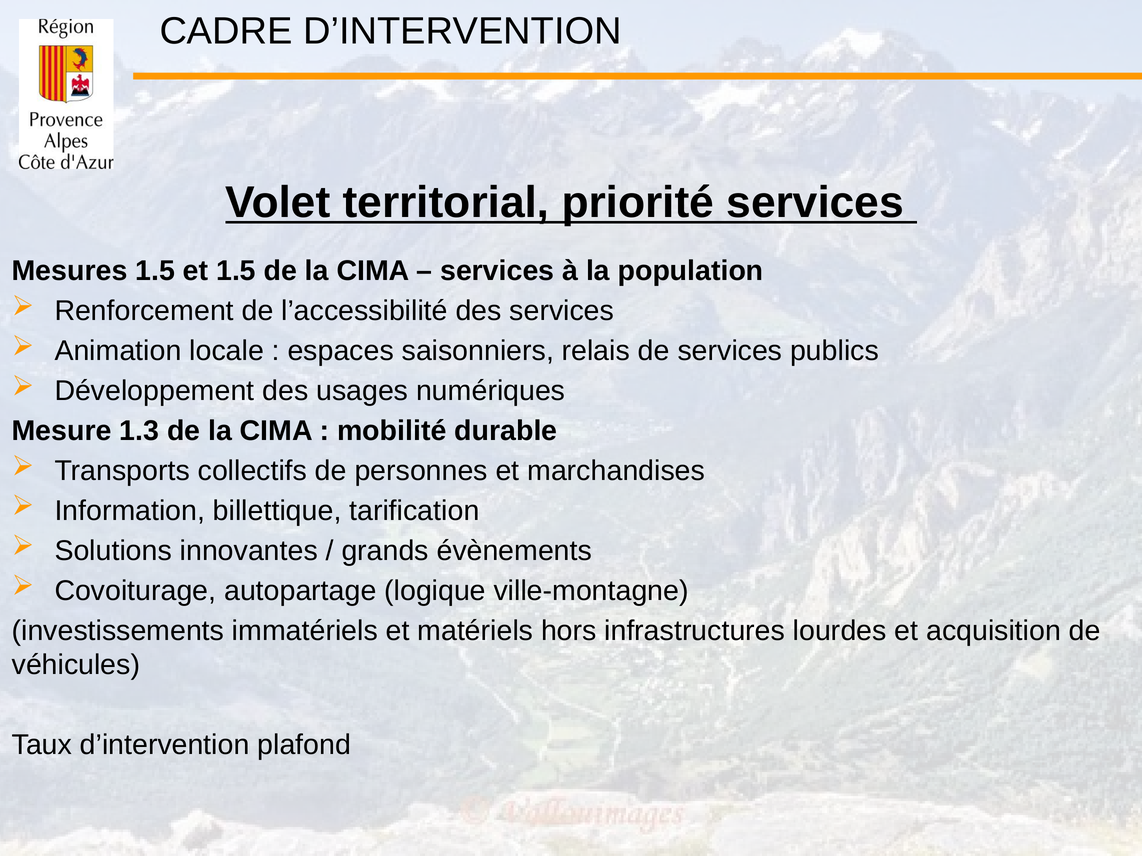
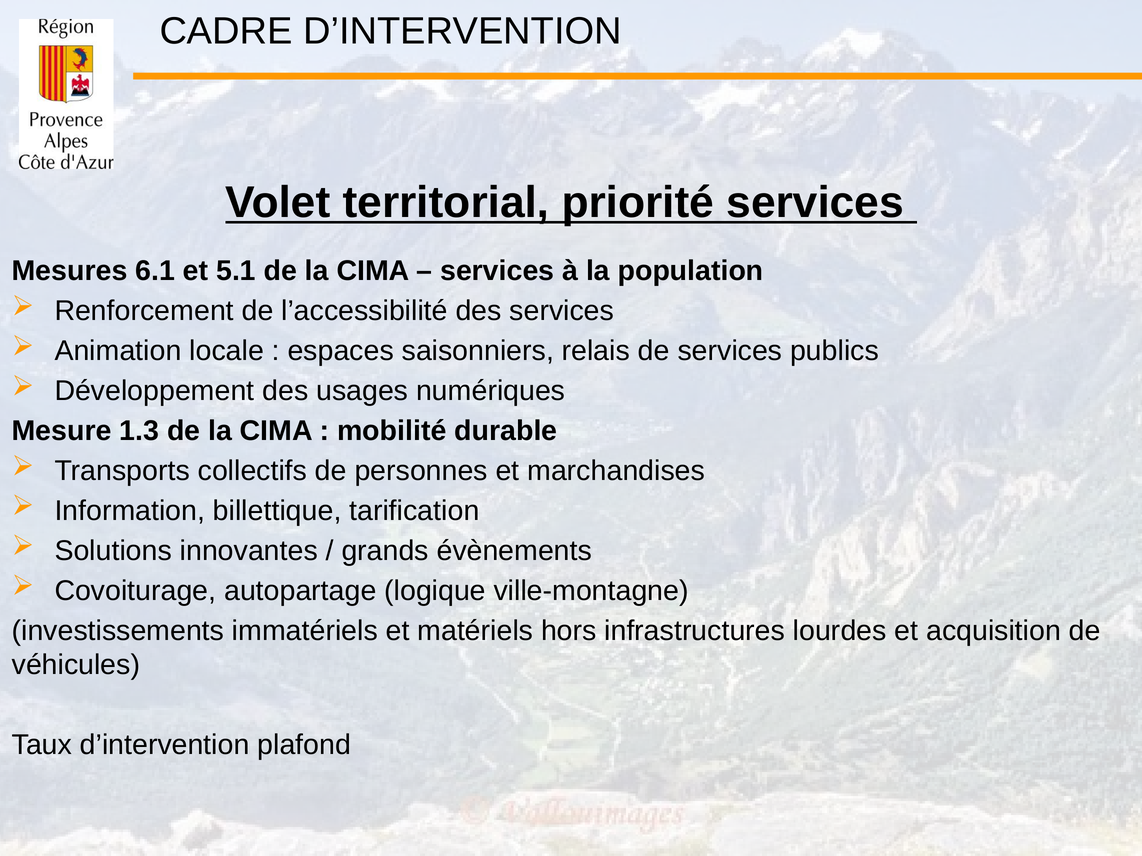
Mesures 1.5: 1.5 -> 6.1 (155, 271)
et 1.5: 1.5 -> 5.1 (236, 271)
